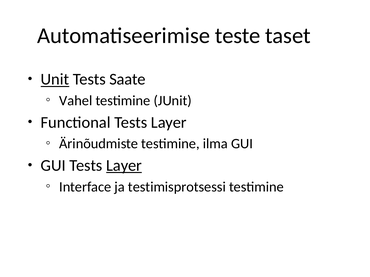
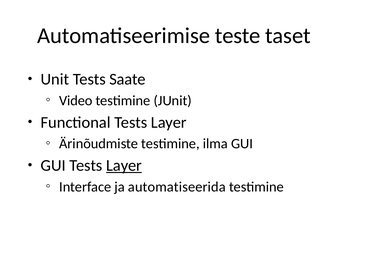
Unit underline: present -> none (55, 79)
Vahel: Vahel -> Video (76, 101)
testimisprotsessi: testimisprotsessi -> automatiseerida (177, 187)
